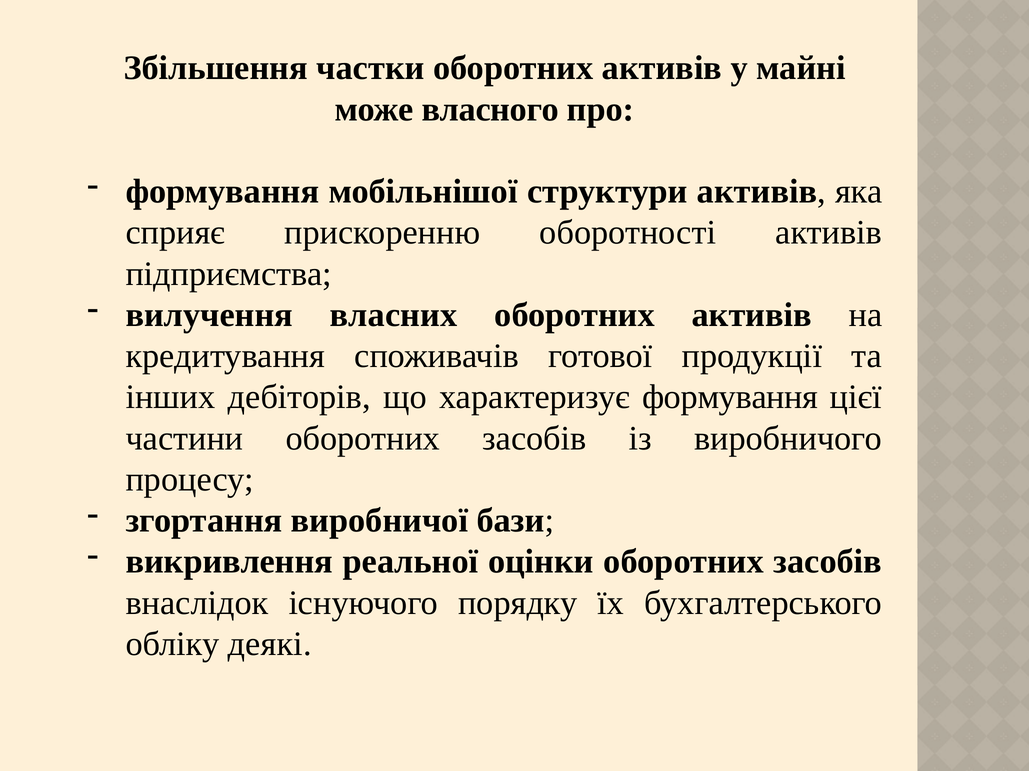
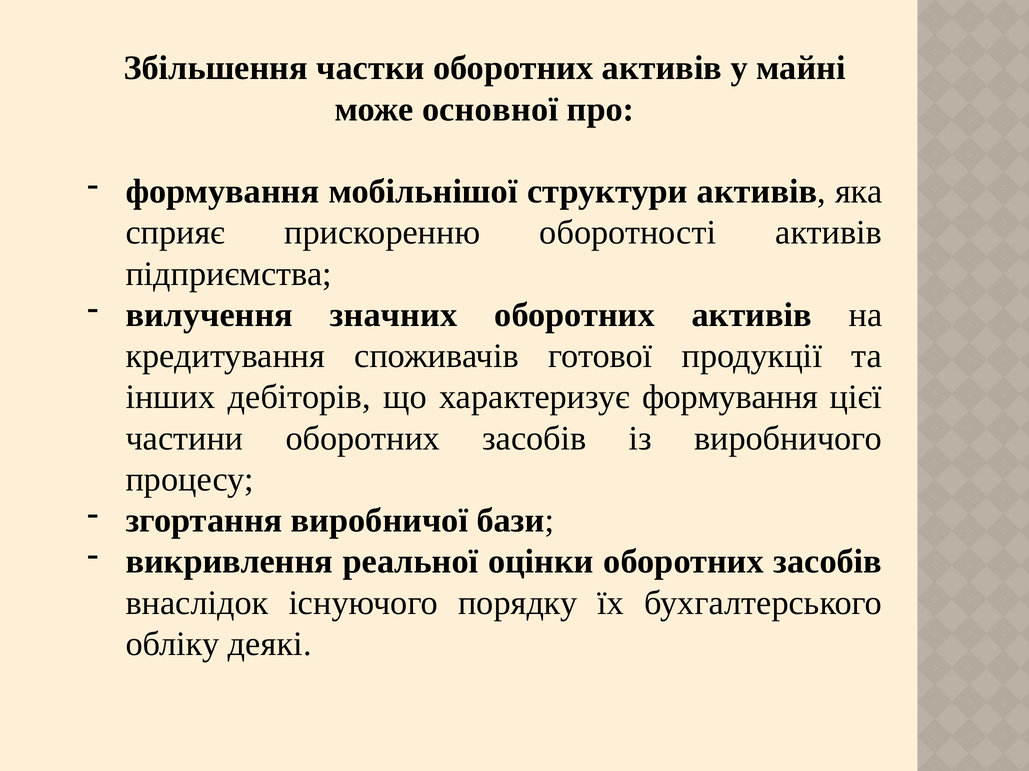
власного: власного -> основної (490, 109)
власних: власних -> значних (393, 315)
